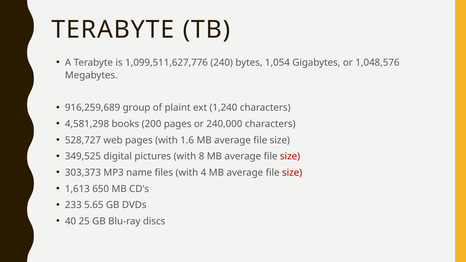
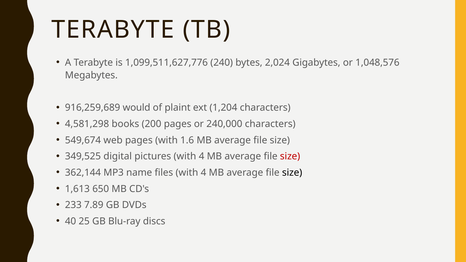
1,054: 1,054 -> 2,024 (277, 63)
group: group -> would (137, 108)
1,240: 1,240 -> 1,204 (223, 108)
528,727: 528,727 -> 549,674 (83, 140)
pictures with 8: 8 -> 4 (202, 156)
303,373: 303,373 -> 362,144 (83, 173)
size colour: red -> black (292, 173)
5.65: 5.65 -> 7.89 (94, 205)
